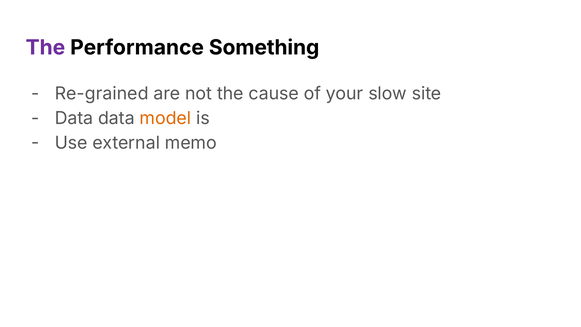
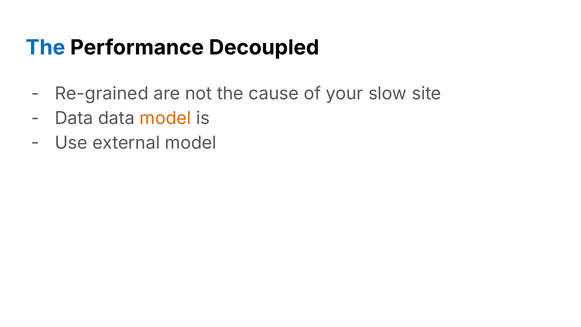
The colour: purple -> blue (45, 47)
Something: Something -> Decoupled (264, 47)
external memo: memo -> model (191, 143)
